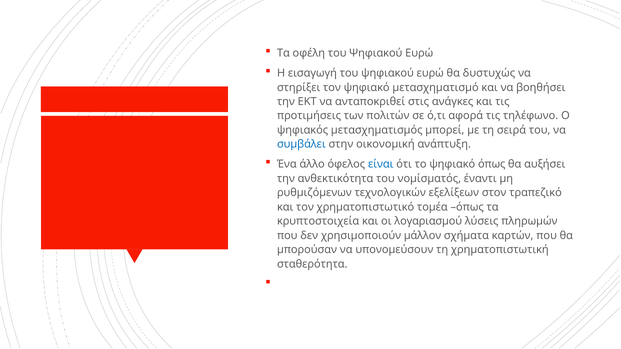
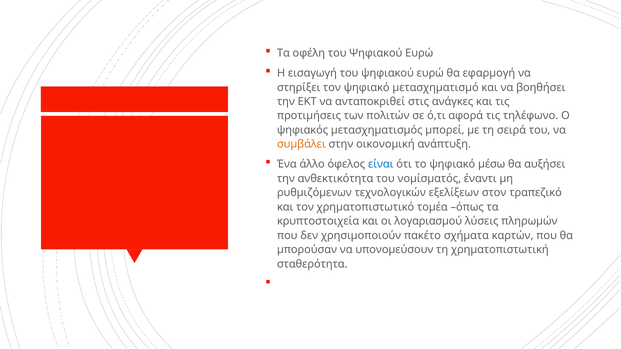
δυστυχώς: δυστυχώς -> εφαρμογή (489, 73)
συμβάλει colour: blue -> orange (301, 144)
ψηφιακό όπως: όπως -> μέσω (492, 165)
μάλλον: μάλλον -> πακέτο (422, 236)
